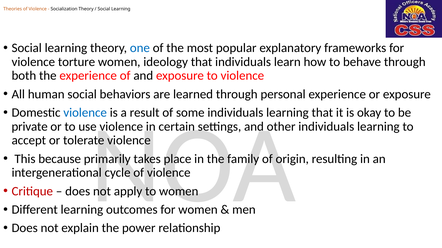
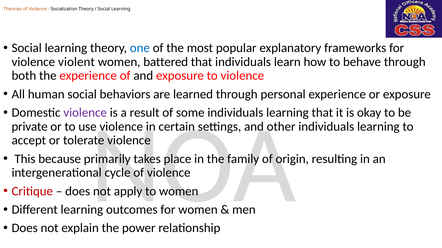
torture: torture -> violent (76, 62)
ideology: ideology -> battered (166, 62)
violence colour: blue -> purple (85, 113)
